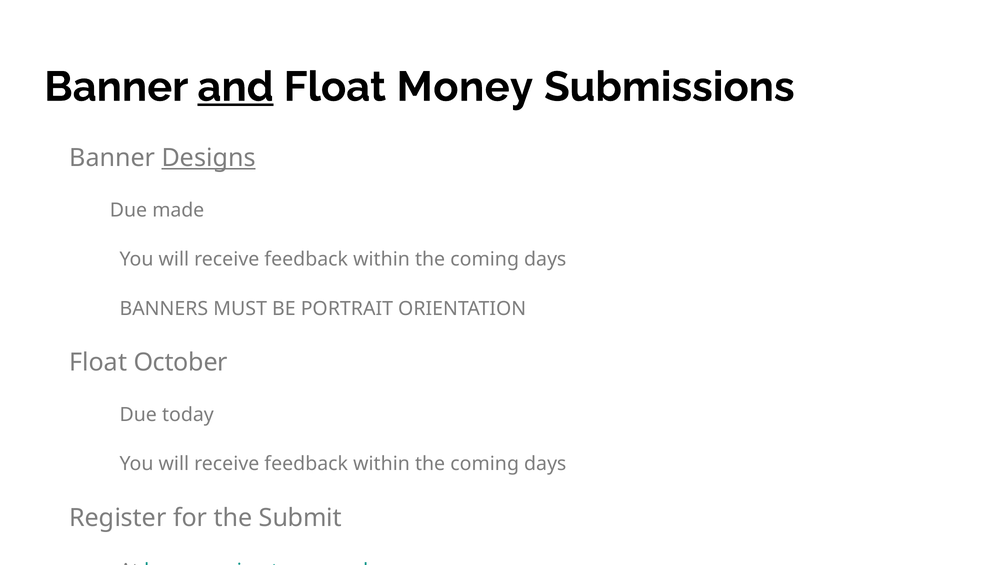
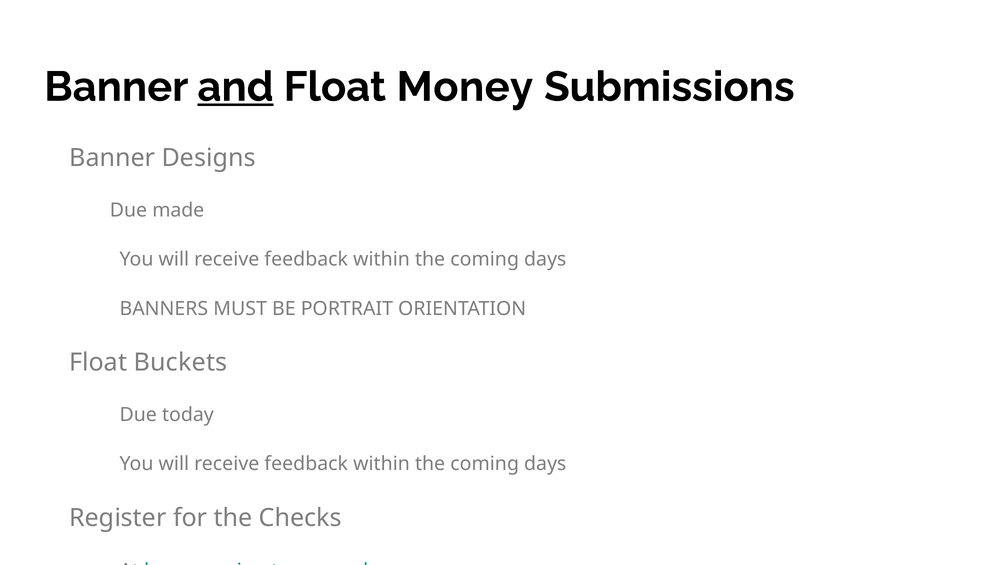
Designs underline: present -> none (209, 158)
October: October -> Buckets (180, 362)
Submit: Submit -> Checks (300, 518)
